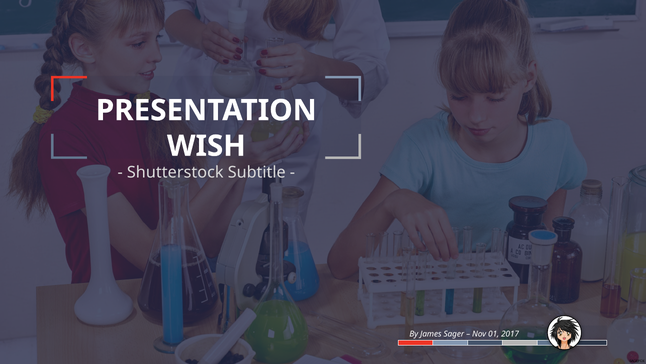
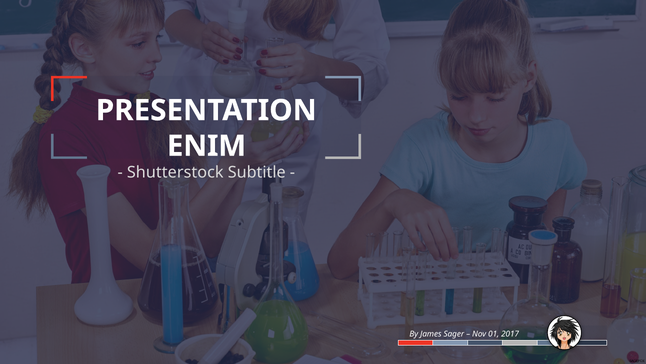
WISH: WISH -> ENIM (206, 146)
